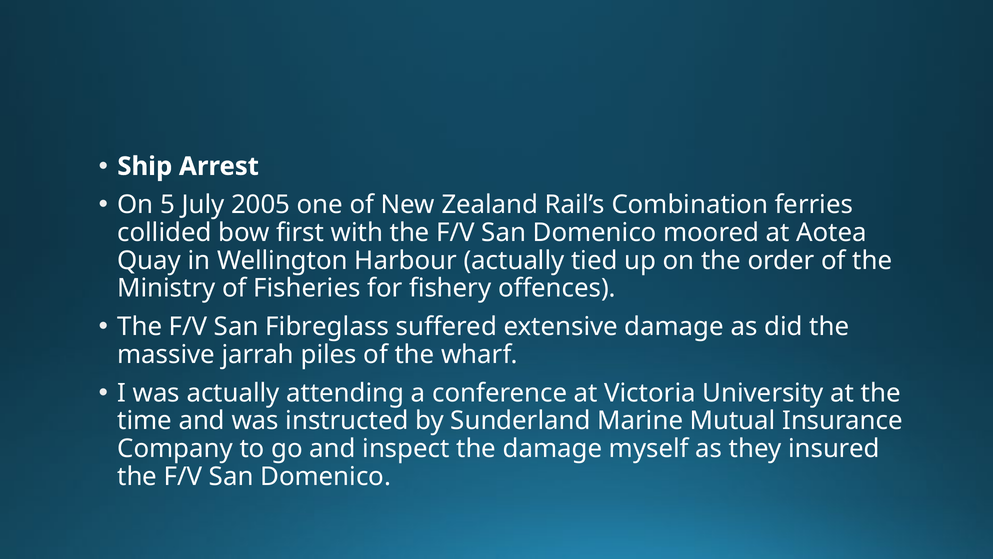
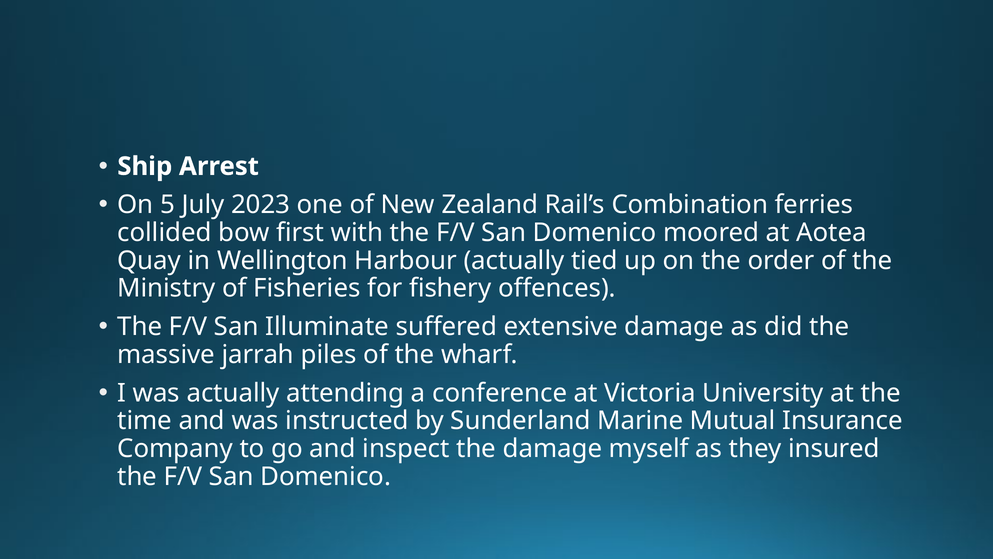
2005: 2005 -> 2023 (261, 204)
Fibreglass: Fibreglass -> Illuminate (327, 326)
